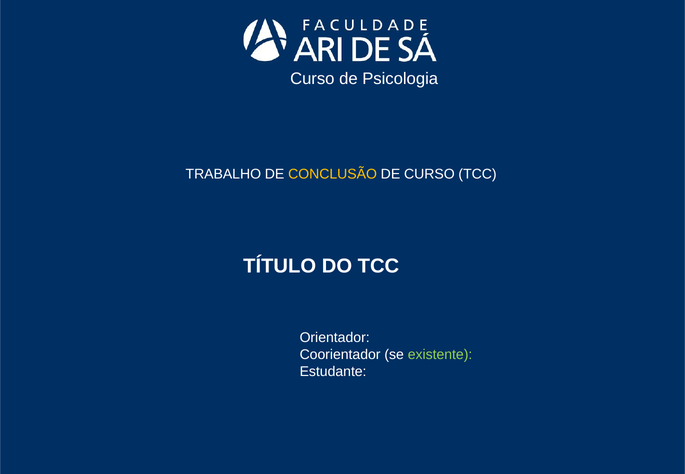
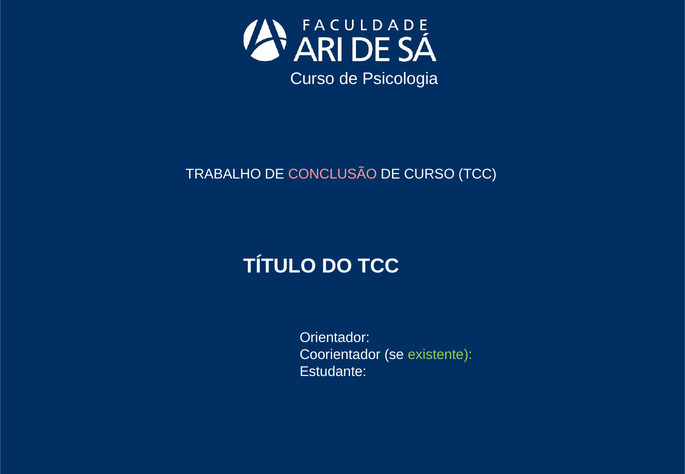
CONCLUSÃO colour: yellow -> pink (333, 174)
